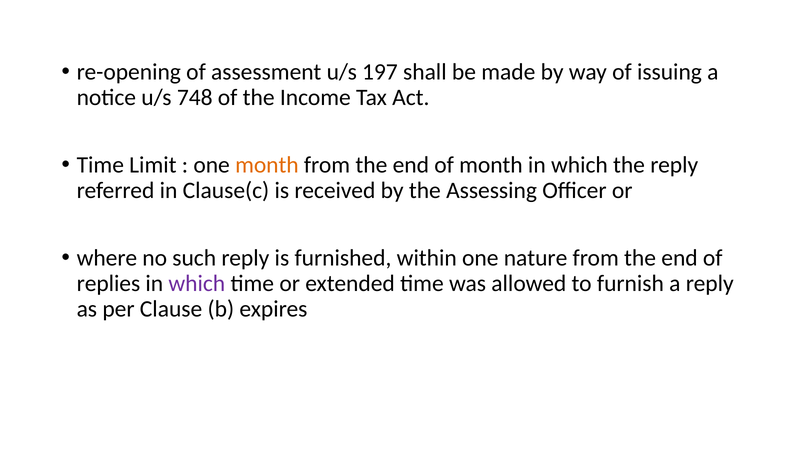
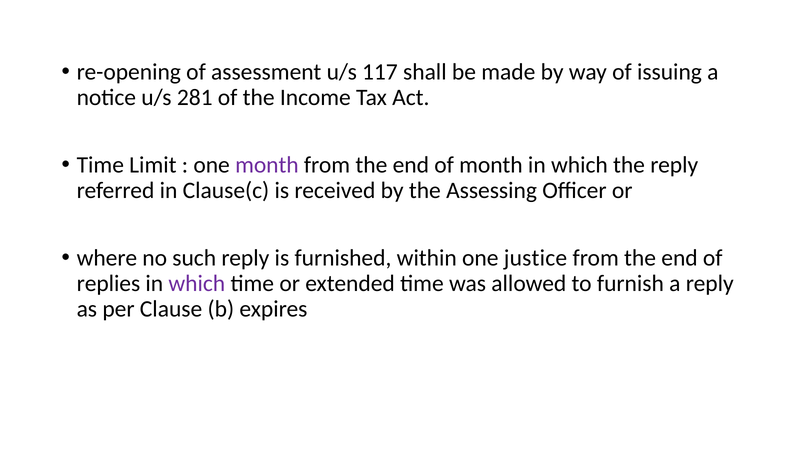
197: 197 -> 117 (380, 72)
748: 748 -> 281 (195, 97)
month colour: orange -> purple (267, 165)
nature: nature -> justice (535, 258)
